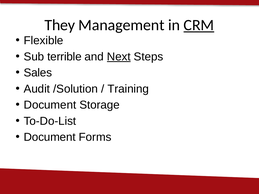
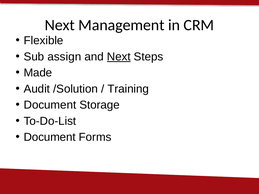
They: They -> Next (60, 25)
CRM underline: present -> none (199, 25)
terrible: terrible -> assign (64, 57)
Sales: Sales -> Made (38, 73)
